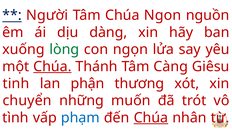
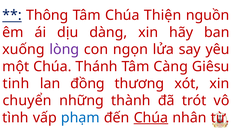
Người: Người -> Thông (47, 15)
Ngon: Ngon -> Thiện (163, 15)
lòng colour: green -> purple (64, 49)
Chúa underline: present -> none (52, 66)
phận: phận -> đồng (87, 83)
muốn: muốn -> thành (131, 100)
